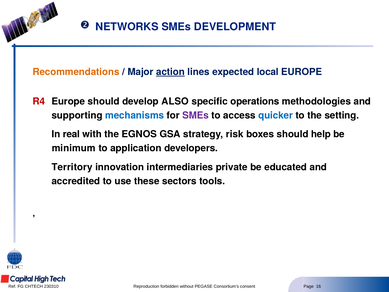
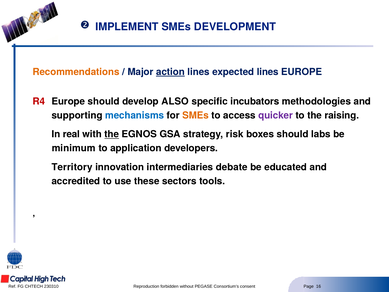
NETWORKS: NETWORKS -> IMPLEMENT (127, 27)
expected local: local -> lines (268, 72)
operations: operations -> incubators (255, 101)
SMEs colour: purple -> orange (196, 115)
quicker colour: blue -> purple (276, 115)
setting: setting -> raising (342, 115)
the underline: none -> present (112, 134)
help: help -> labs (321, 134)
private: private -> debate (232, 167)
